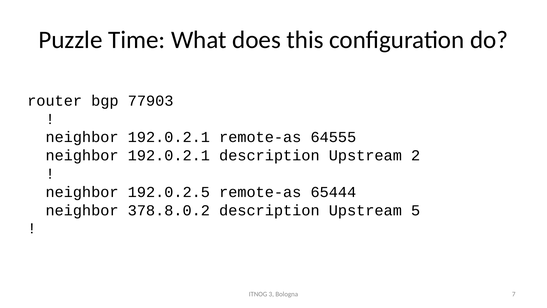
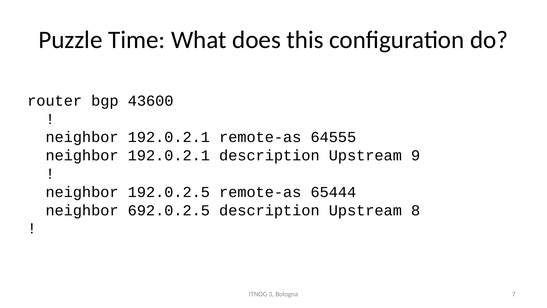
77903: 77903 -> 43600 (151, 101)
2: 2 -> 9 (416, 155)
378.8.0.2: 378.8.0.2 -> 692.0.2.5 (169, 210)
5: 5 -> 8 (416, 210)
